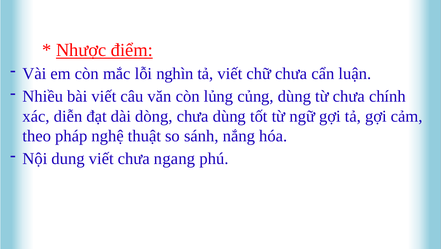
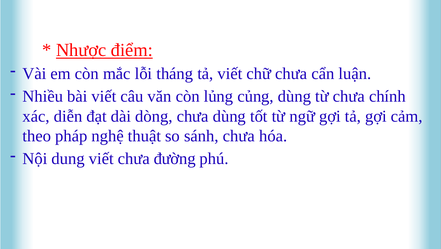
nghìn: nghìn -> tháng (175, 74)
sánh nắng: nắng -> chưa (239, 136)
ngang: ngang -> đường (175, 159)
